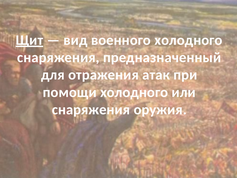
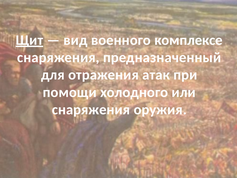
военного холодного: холодного -> комплексе (188, 40)
